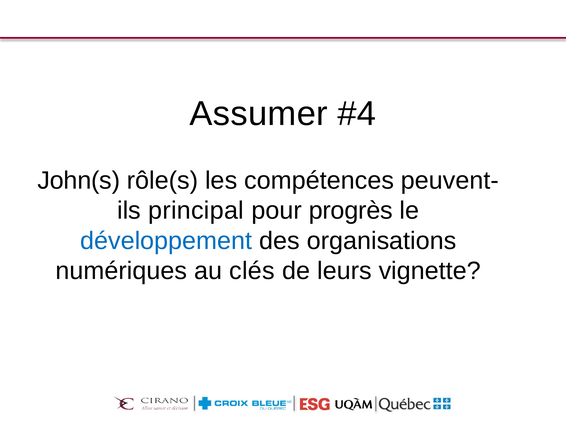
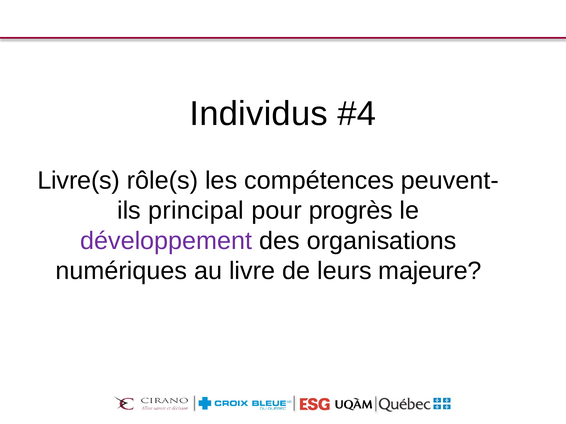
Assumer: Assumer -> Individus (259, 114)
John(s: John(s -> Livre(s (79, 181)
développement colour: blue -> purple (166, 241)
clés: clés -> livre (252, 271)
vignette: vignette -> majeure (430, 271)
